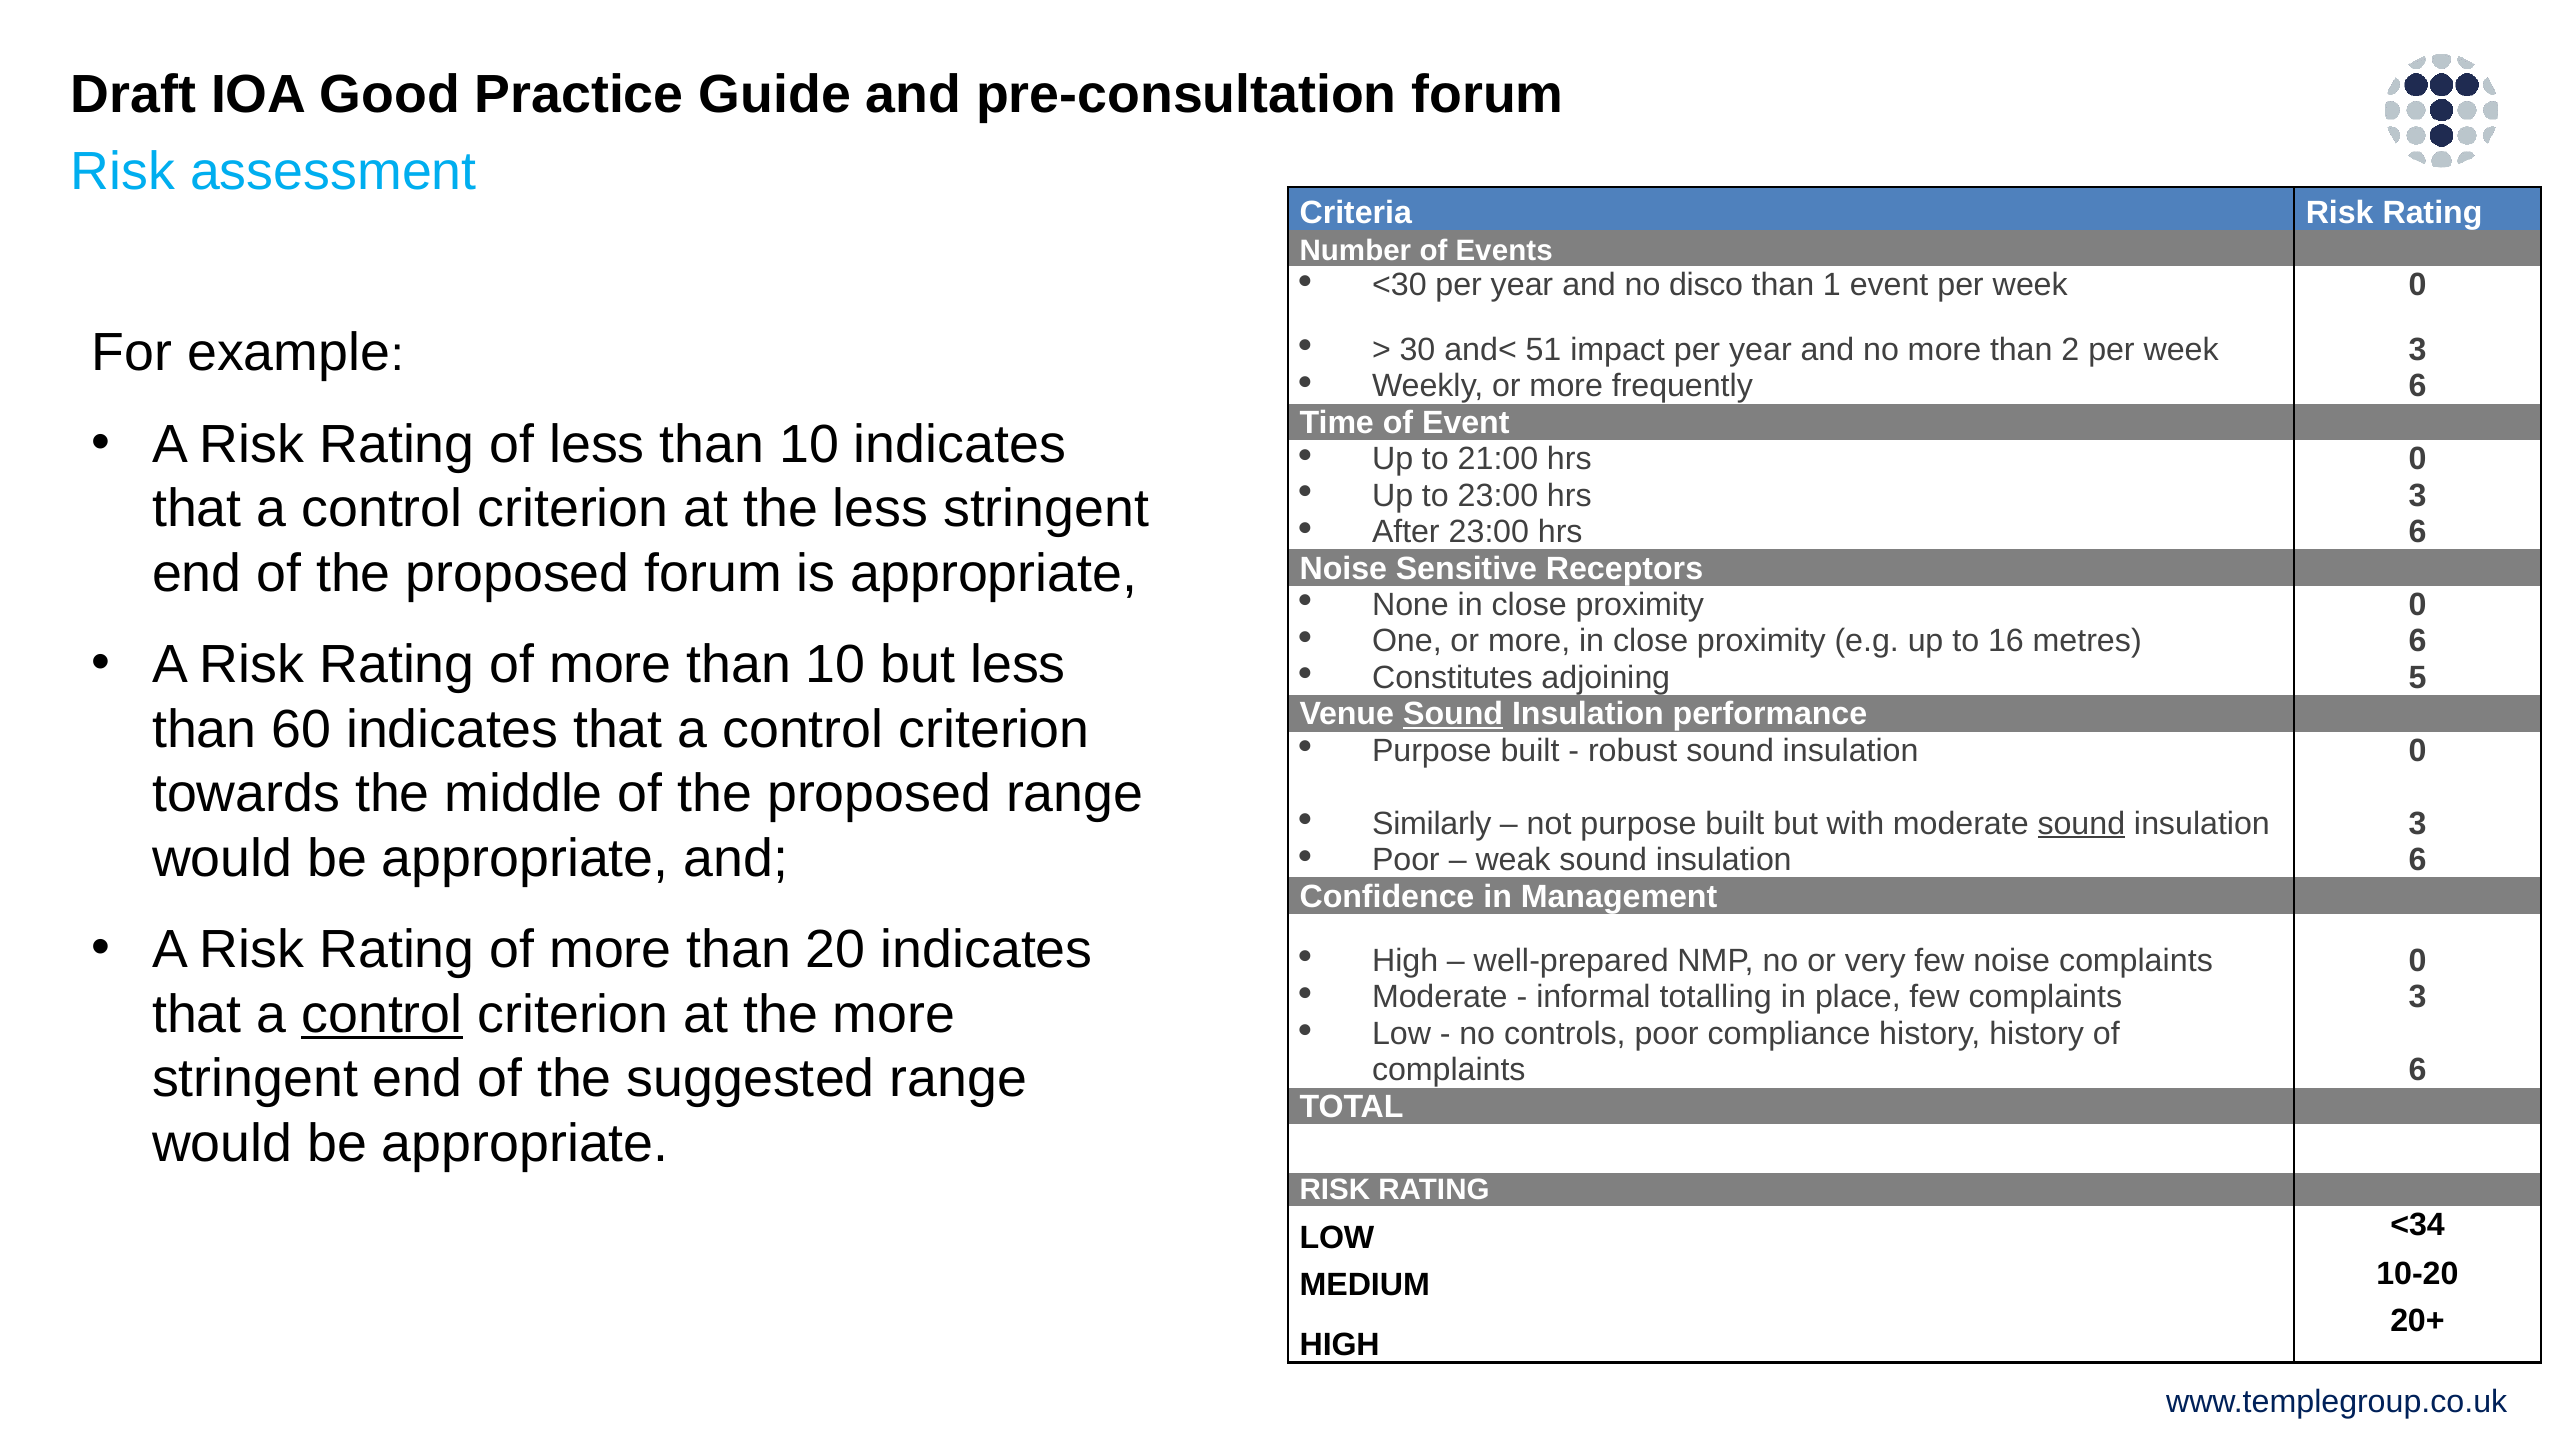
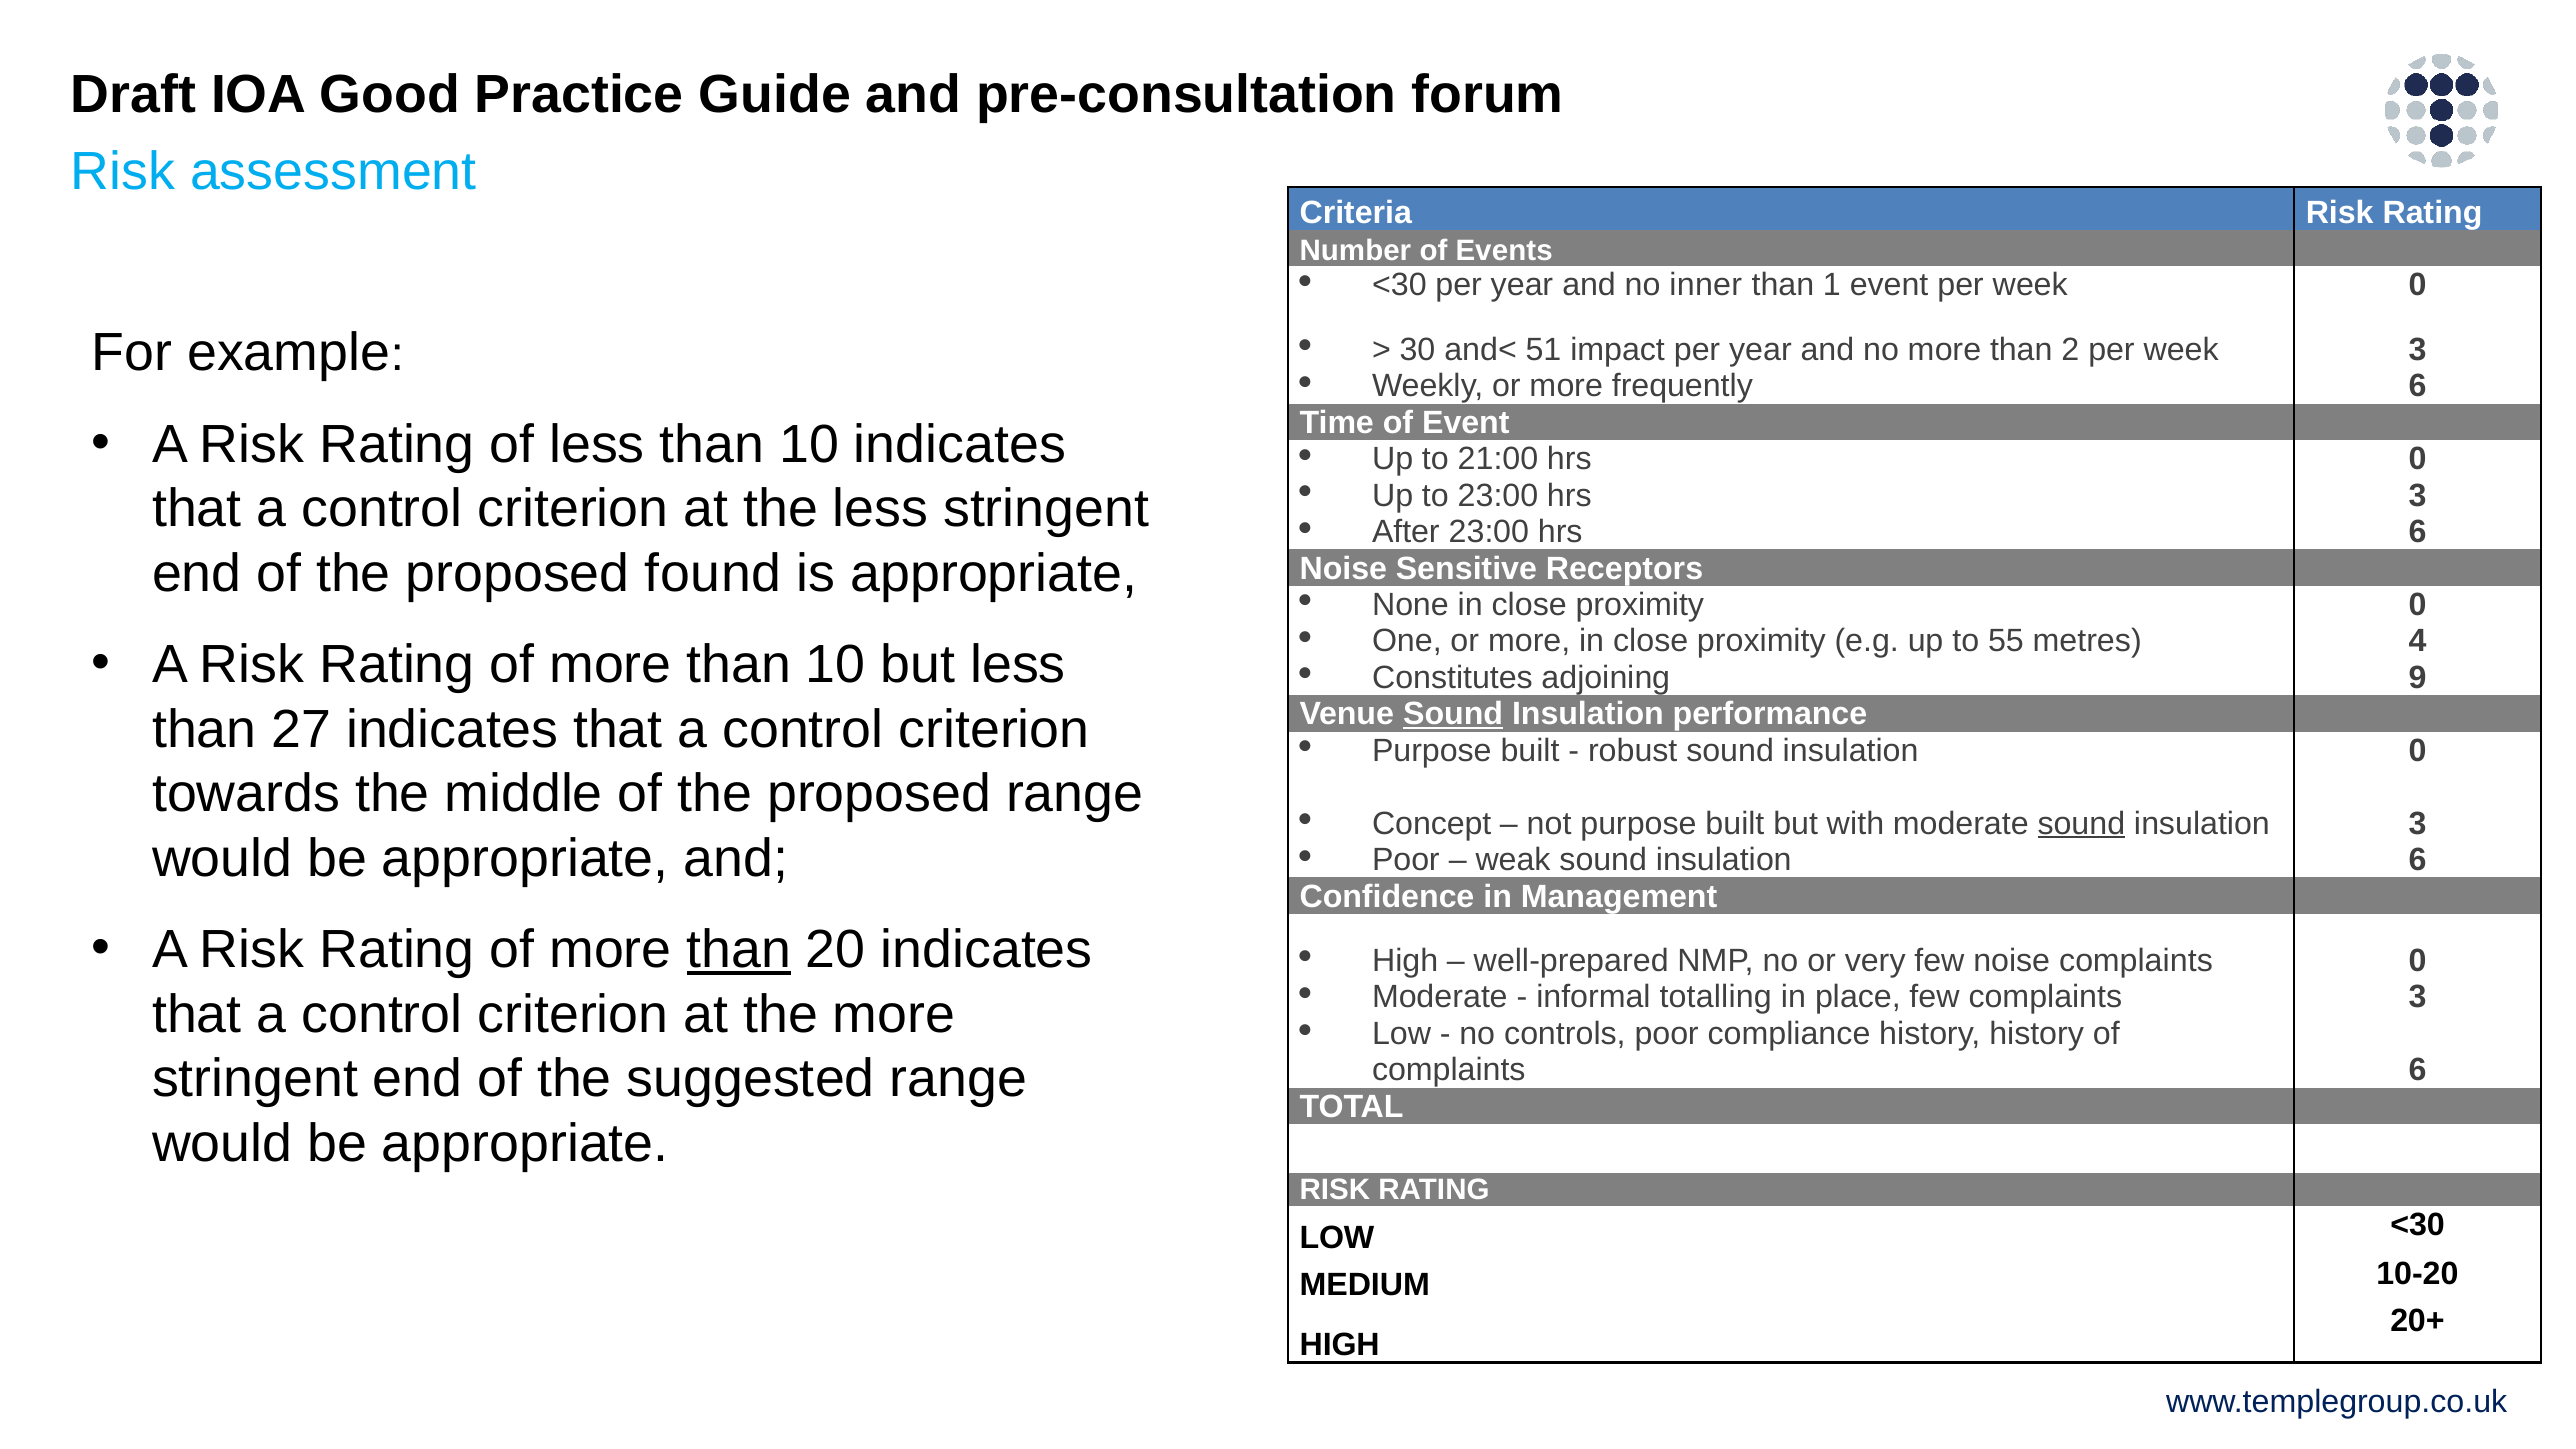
disco: disco -> inner (1706, 285)
proposed forum: forum -> found (713, 574)
16: 16 -> 55 (2006, 641)
metres 6: 6 -> 4 (2418, 641)
5: 5 -> 9 (2418, 678)
60: 60 -> 27 (301, 729)
Similarly: Similarly -> Concept (1432, 824)
than underline: none -> present (739, 950)
control underline: present -> none (382, 1014)
LOW <34: <34 -> <30 (2418, 1225)
